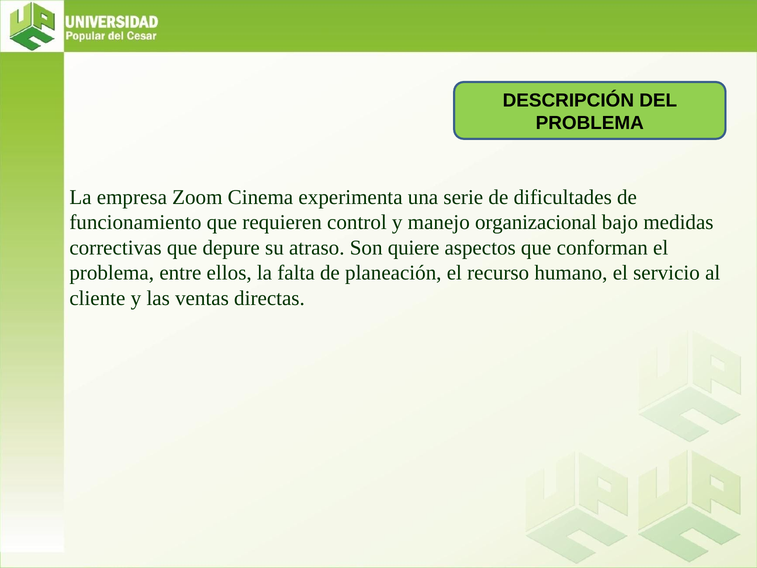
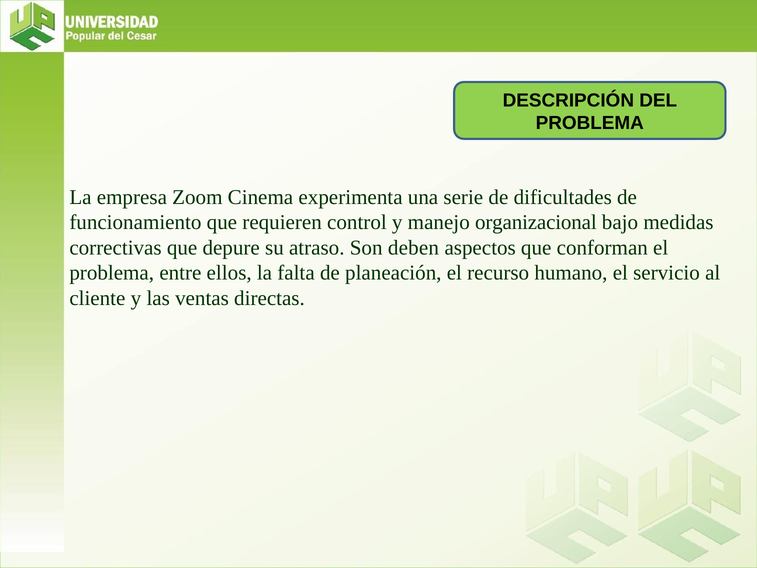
quiere: quiere -> deben (413, 248)
